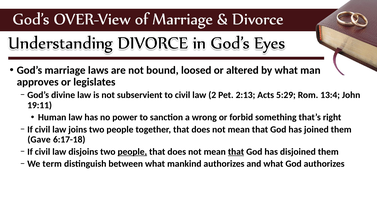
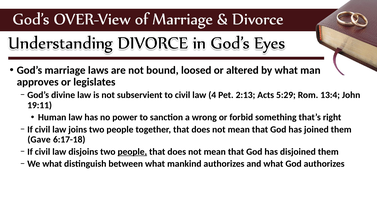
2: 2 -> 4 (212, 95)
that underline: present -> none (236, 152)
We term: term -> what (52, 164)
